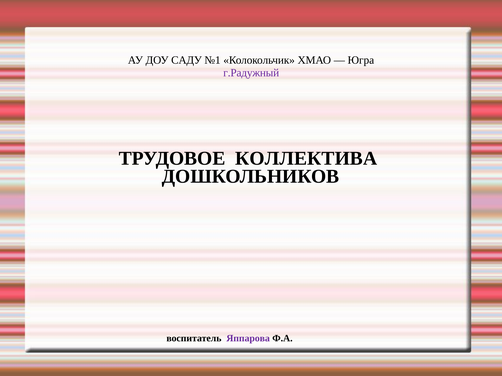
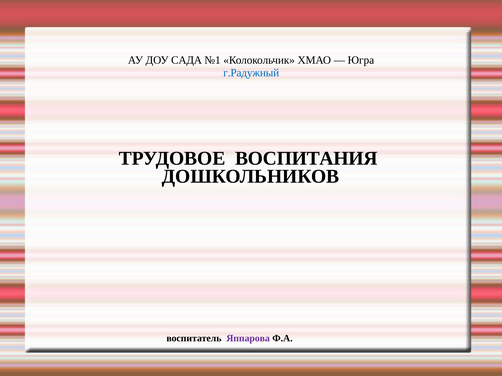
САДУ: САДУ -> САДА (187, 60)
г.Радужный colour: purple -> blue (251, 73)
КОЛЛЕКТИВА: КОЛЛЕКТИВА -> ВОСПИТАНИЯ (306, 159)
